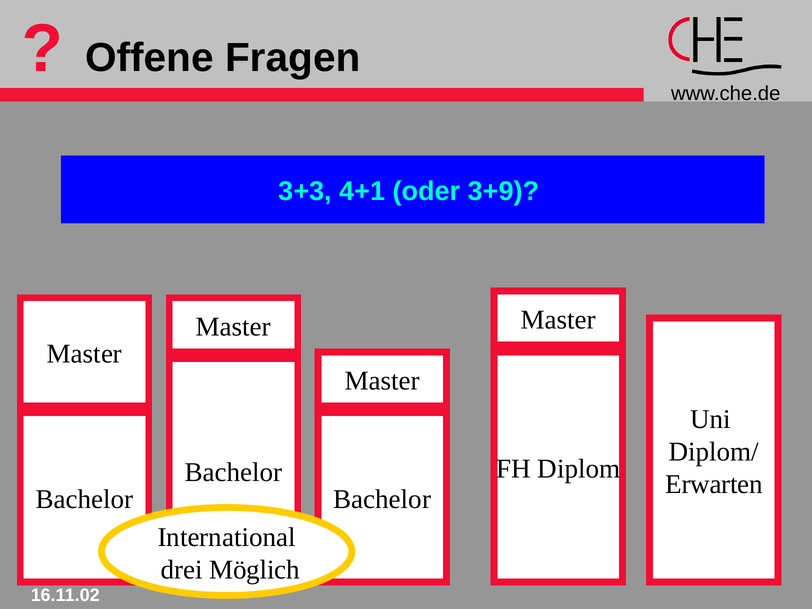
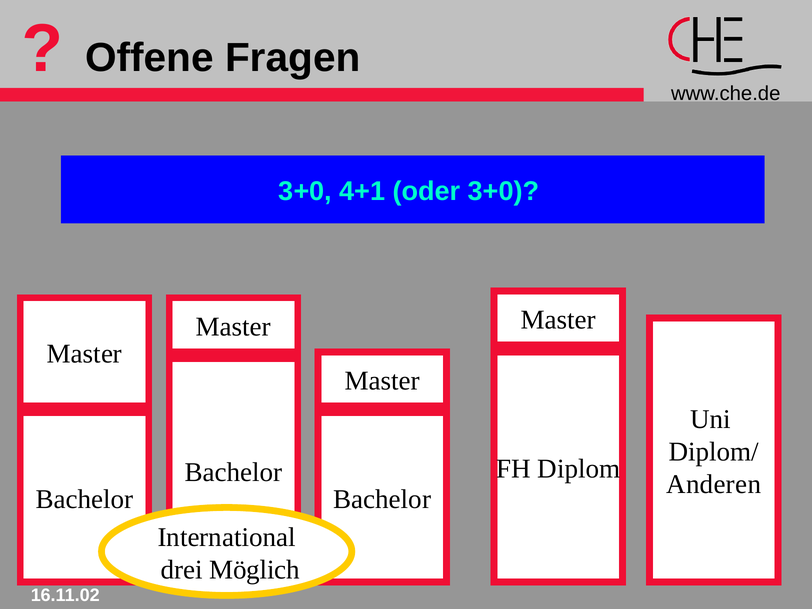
3+3: 3+3 -> 3+0 (305, 191)
oder 3+9: 3+9 -> 3+0 (504, 191)
Erwarten: Erwarten -> Anderen (714, 484)
